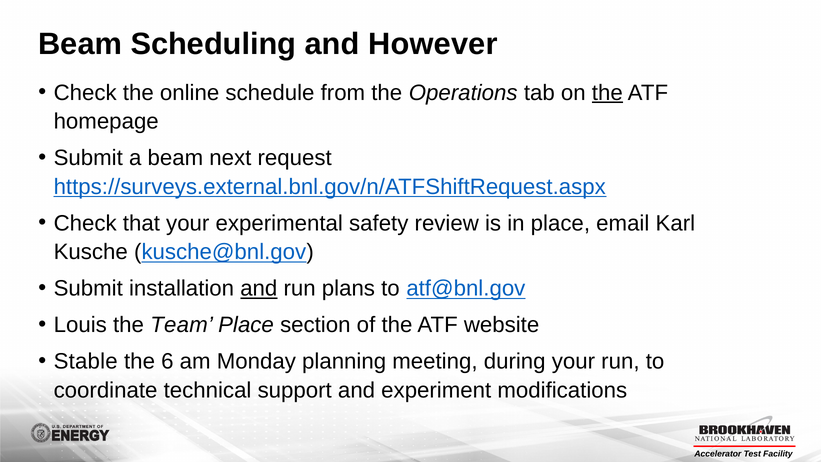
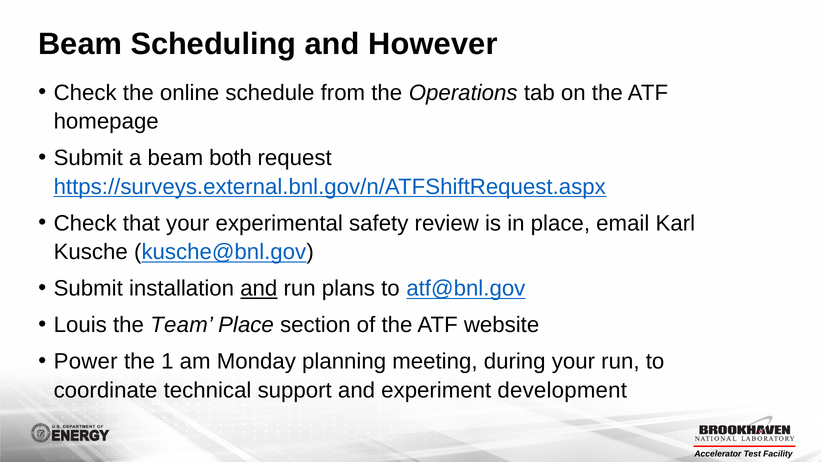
the underline: present -> none (607, 93)
next: next -> both (230, 158)
Stable: Stable -> Power (86, 362)
6: 6 -> 1 (167, 362)
modifications: modifications -> development (562, 390)
